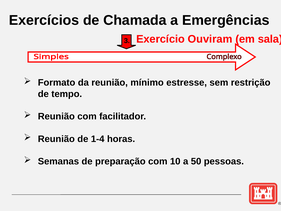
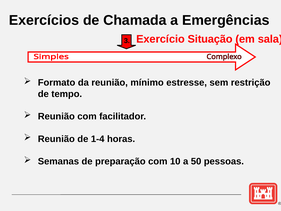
Ouviram: Ouviram -> Situação (210, 39)
